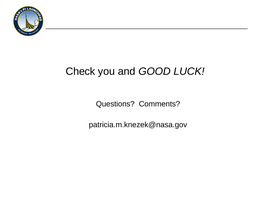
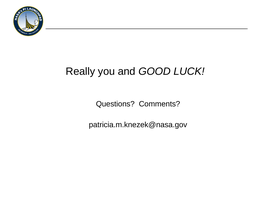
Check: Check -> Really (80, 71)
